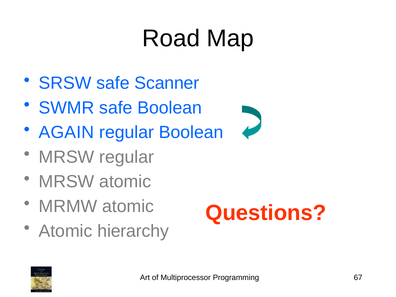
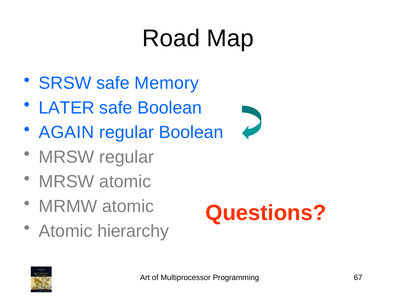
Scanner: Scanner -> Memory (167, 83)
SWMR: SWMR -> LATER (67, 108)
